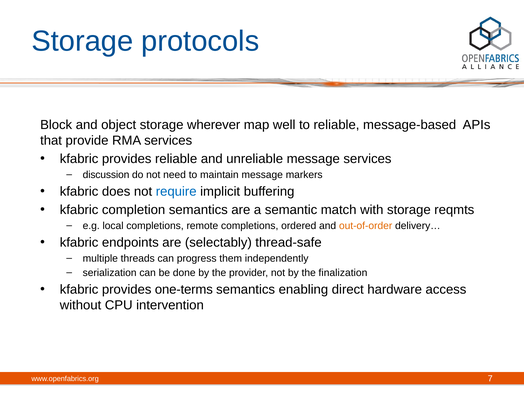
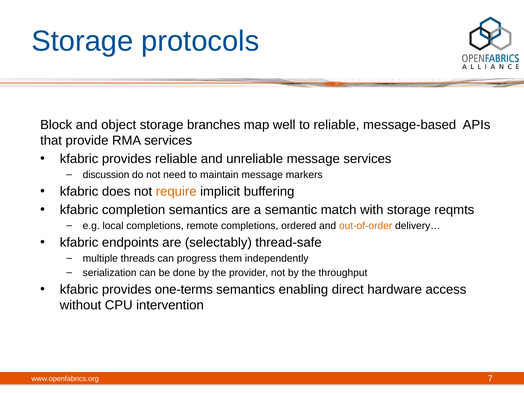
wherever: wherever -> branches (214, 125)
require colour: blue -> orange (176, 192)
finalization: finalization -> throughput (343, 273)
